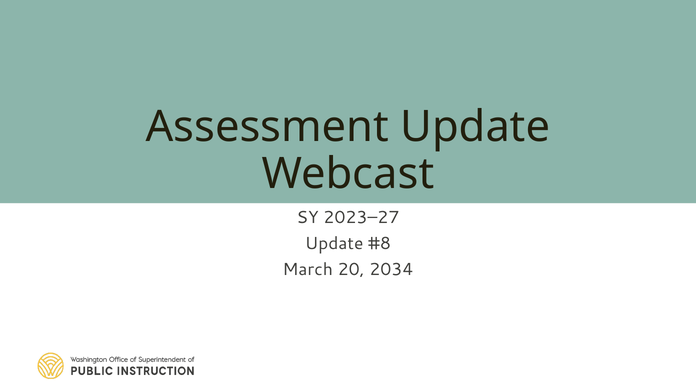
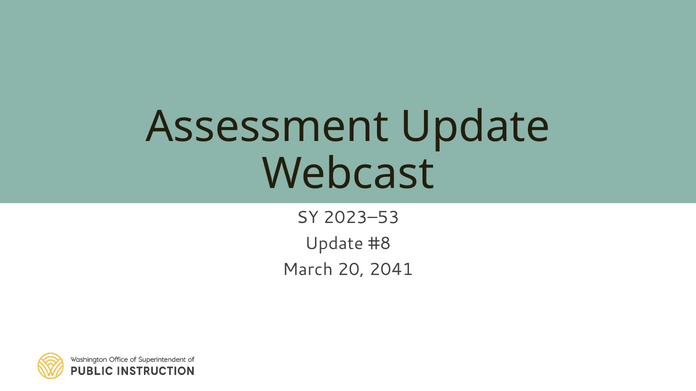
2023–27: 2023–27 -> 2023–53 (361, 218)
2034: 2034 -> 2041 (391, 270)
